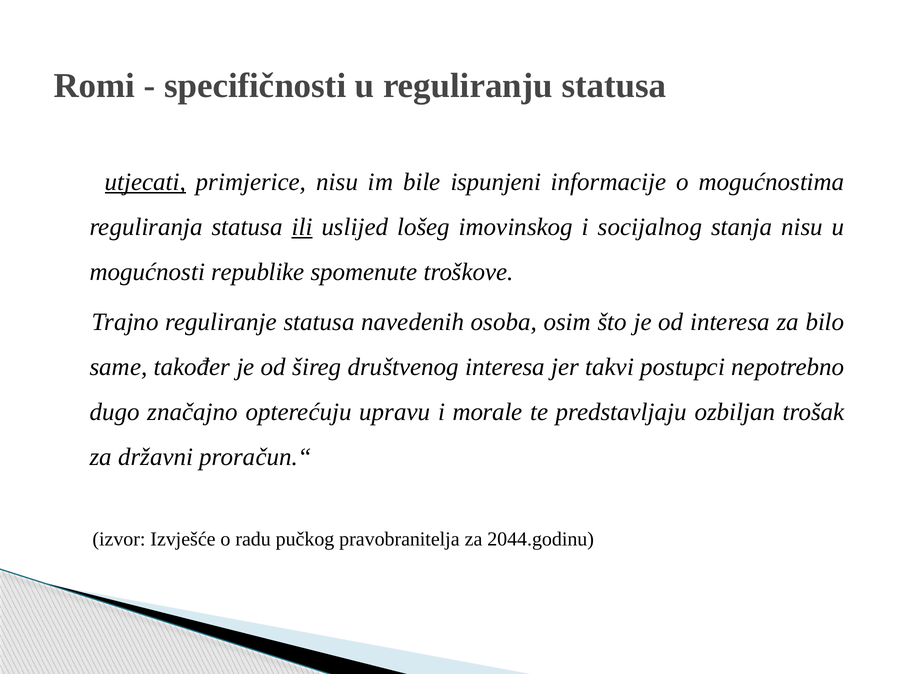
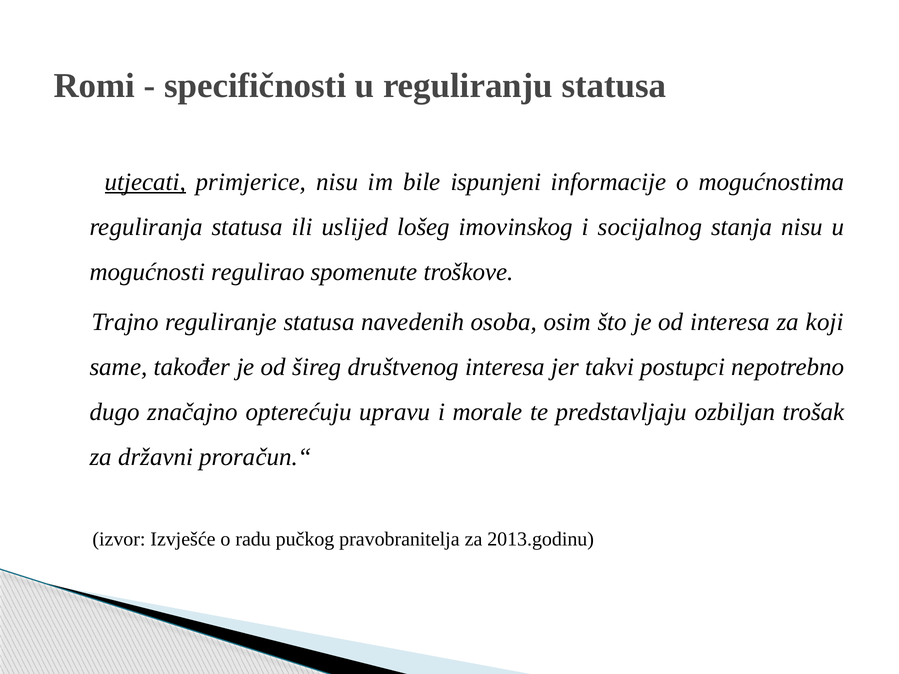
ili underline: present -> none (302, 227)
republike: republike -> regulirao (258, 272)
bilo: bilo -> koji (825, 322)
2044.godinu: 2044.godinu -> 2013.godinu (541, 539)
